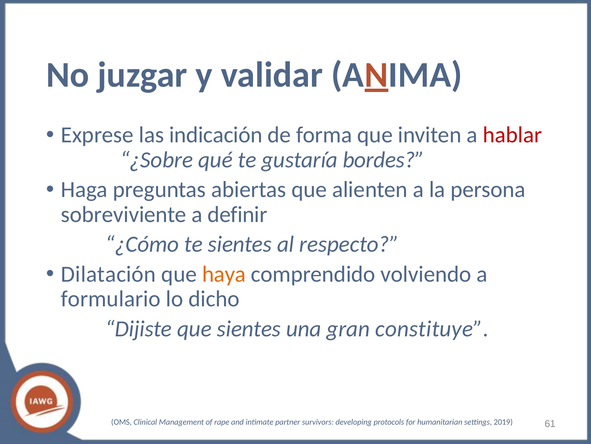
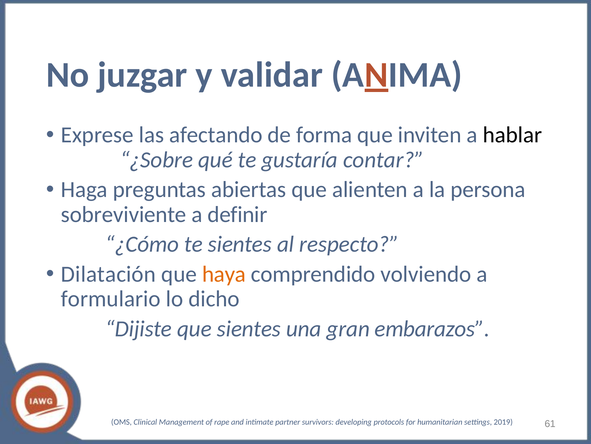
indicación: indicación -> afectando (216, 135)
hablar colour: red -> black (512, 135)
bordes: bordes -> contar (383, 160)
constituye: constituye -> embarazos (432, 328)
